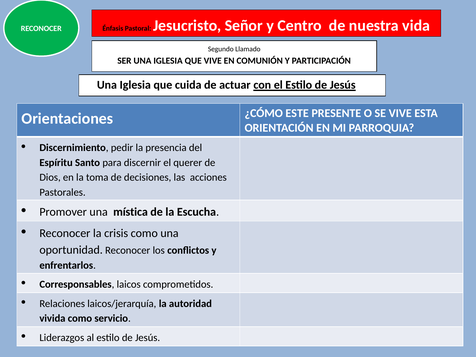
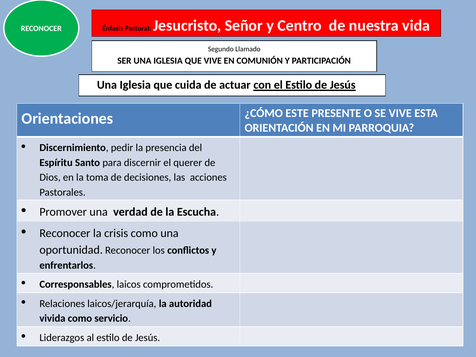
mística: mística -> verdad (130, 212)
